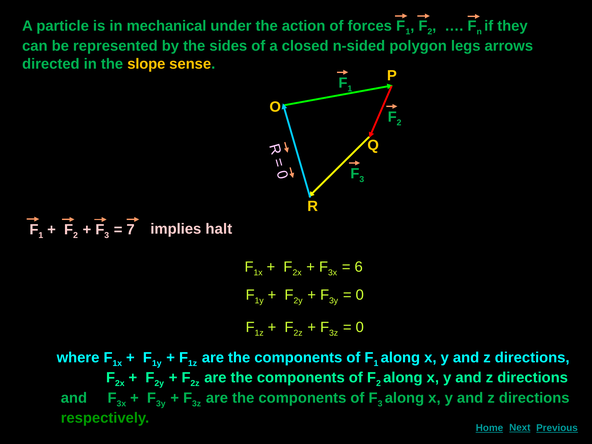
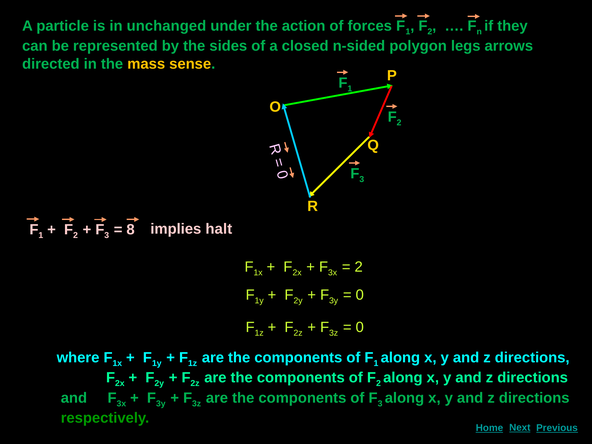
mechanical: mechanical -> unchanged (166, 26)
slope: slope -> mass (146, 64)
7: 7 -> 8 (131, 230)
6: 6 -> 2 (359, 267)
